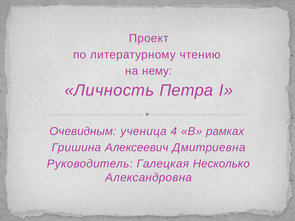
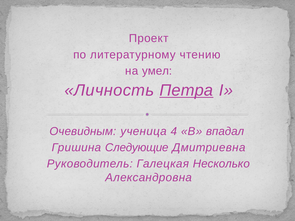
нему: нему -> умел (157, 71)
Петра underline: none -> present (186, 90)
рамках: рамках -> впадал (225, 131)
Алексеевич: Алексеевич -> Следующие (137, 148)
